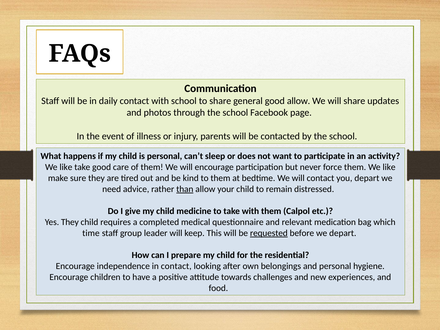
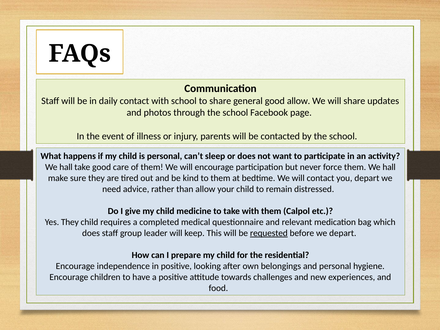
like: like -> hall (66, 167)
them We like: like -> hall (389, 167)
than underline: present -> none (185, 189)
time: time -> does (91, 233)
in contact: contact -> positive (176, 266)
